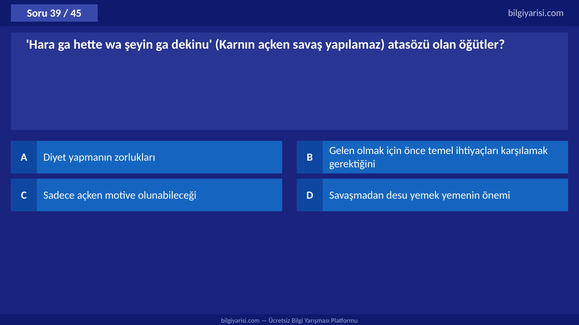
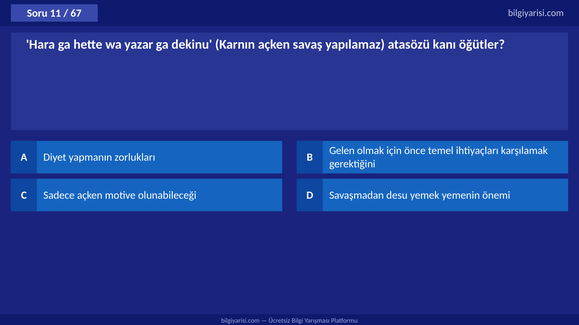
39: 39 -> 11 (55, 13)
45: 45 -> 67 (76, 13)
şeyin: şeyin -> yazar (139, 45)
olan: olan -> kanı (444, 45)
